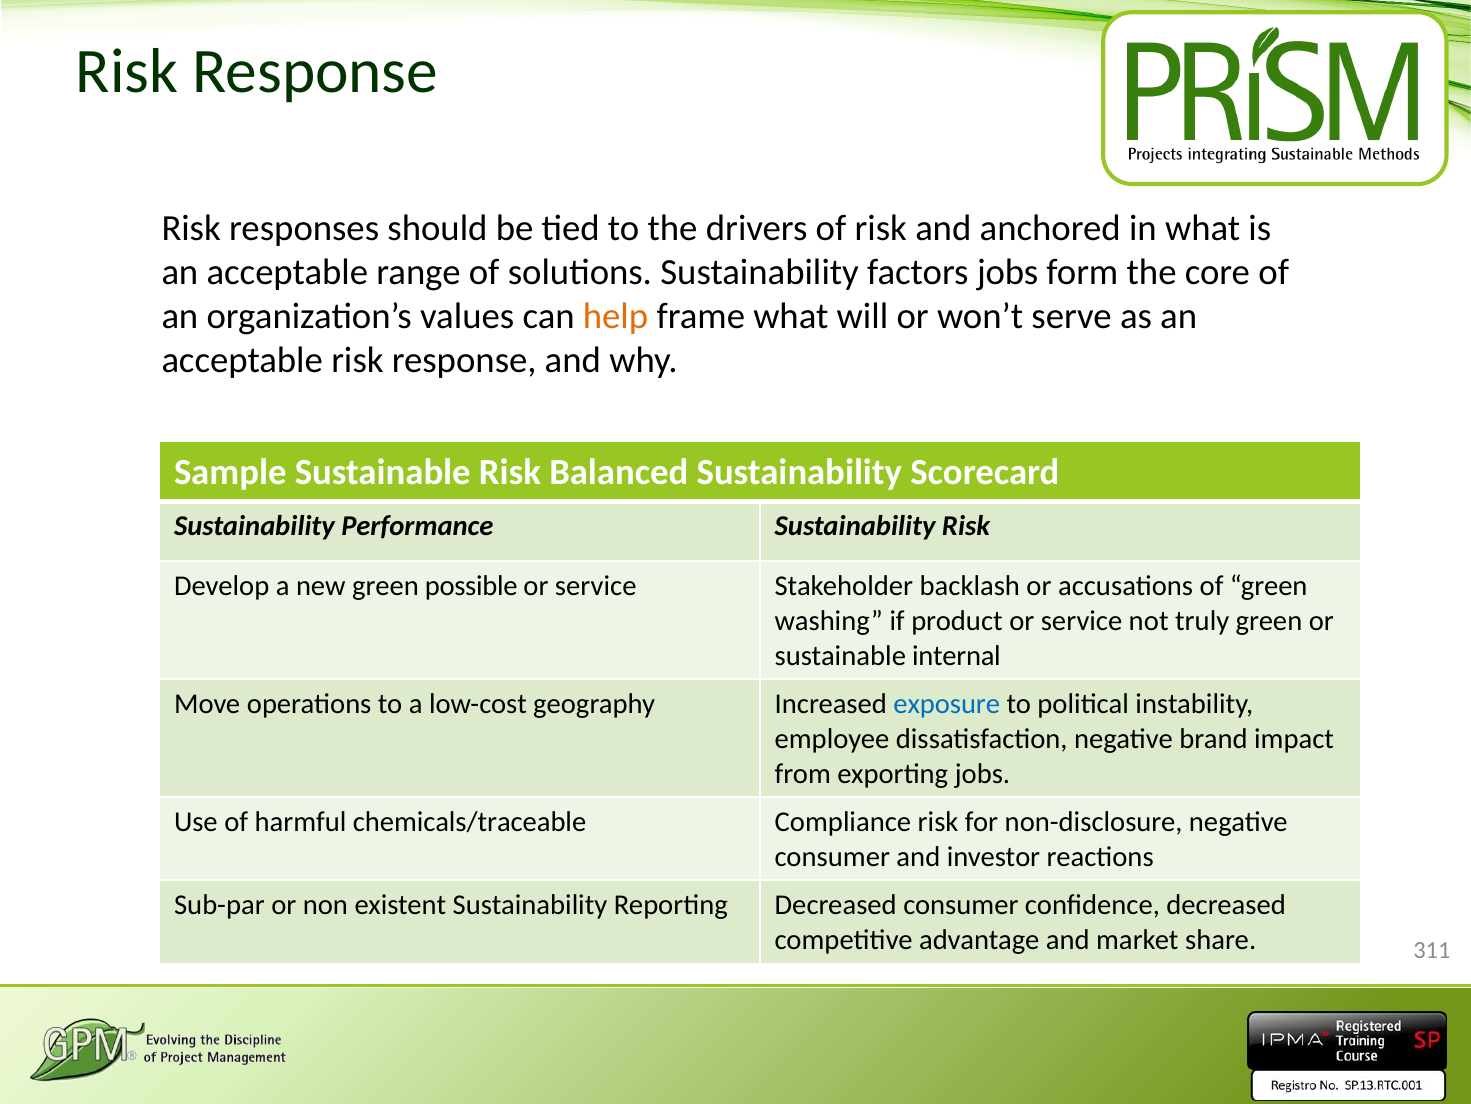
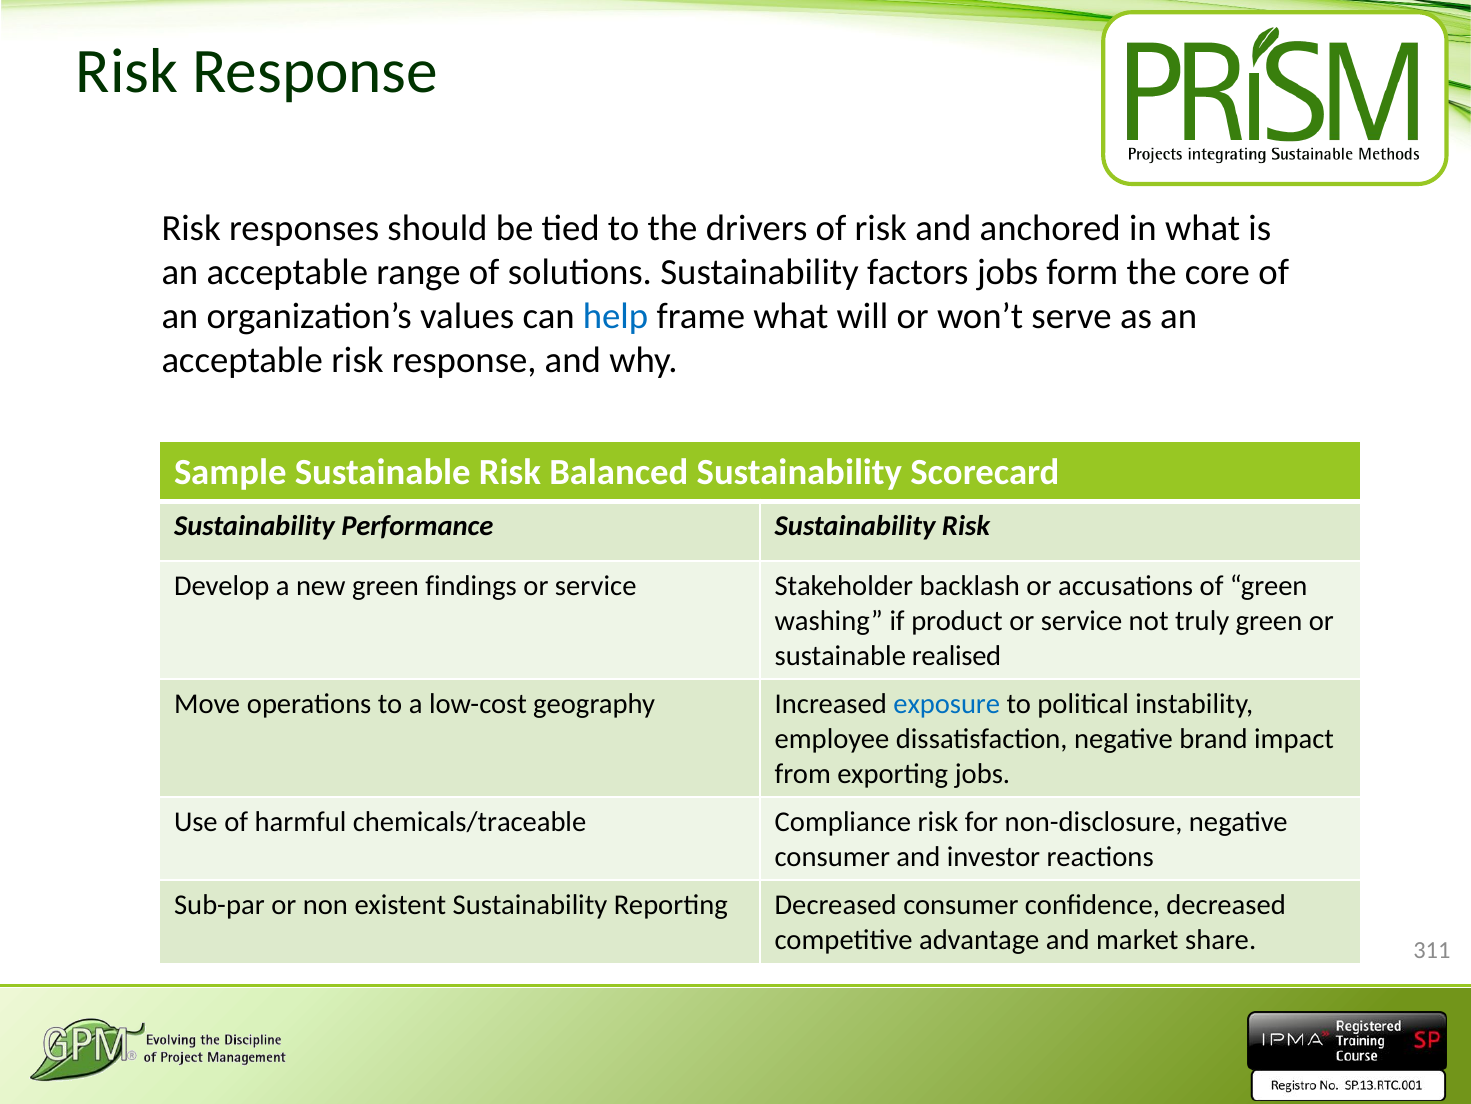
help colour: orange -> blue (615, 316)
possible: possible -> findings (471, 586)
internal: internal -> realised (957, 655)
